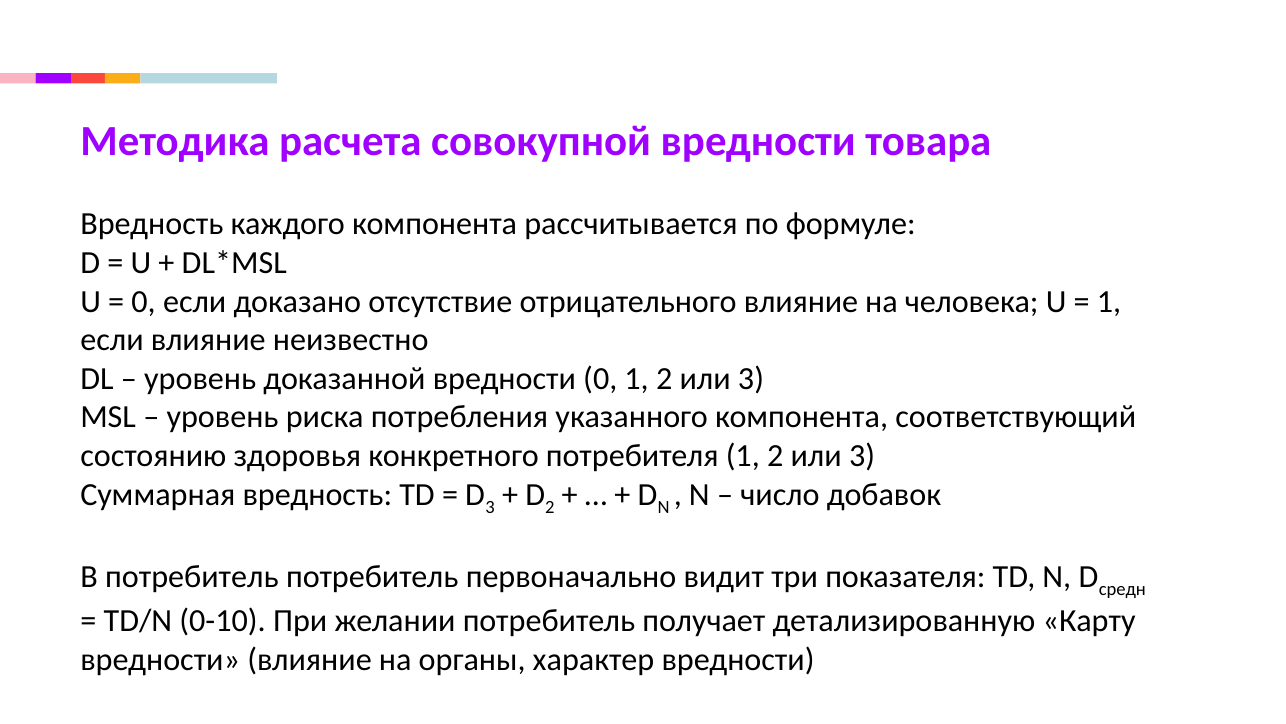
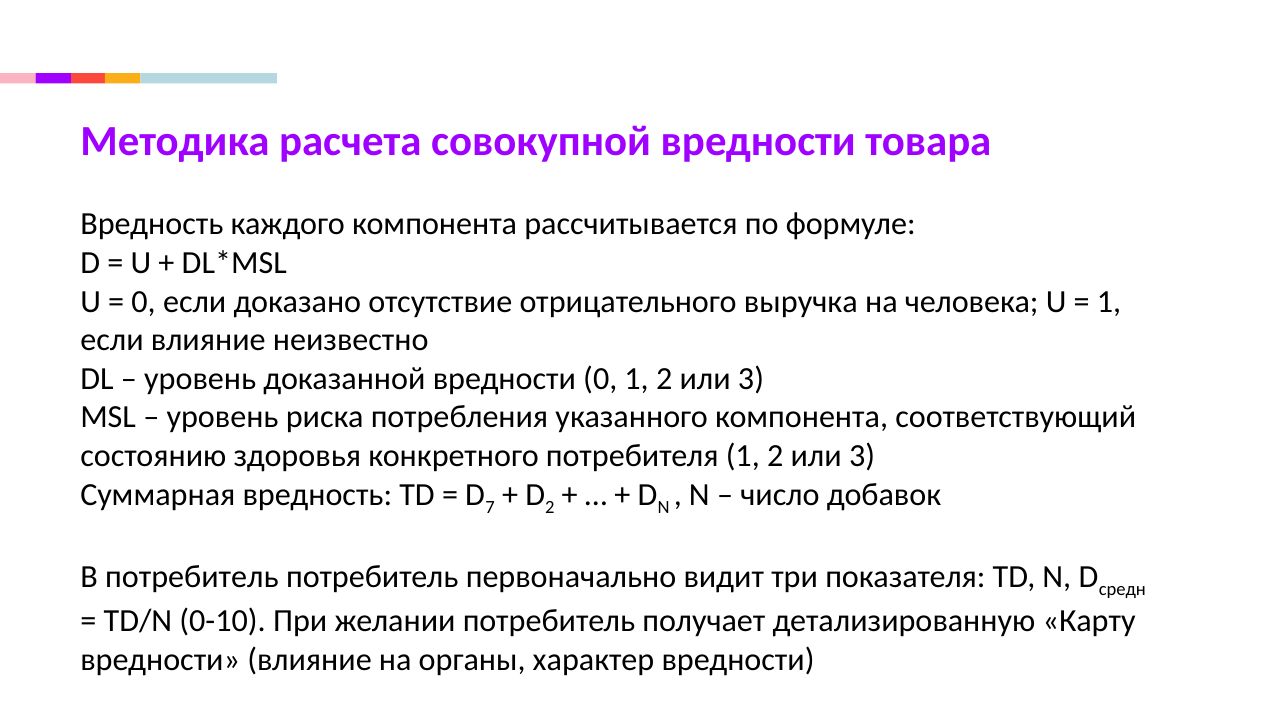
отрицательного влияние: влияние -> выручка (801, 301)
D 3: 3 -> 7 (490, 507)
